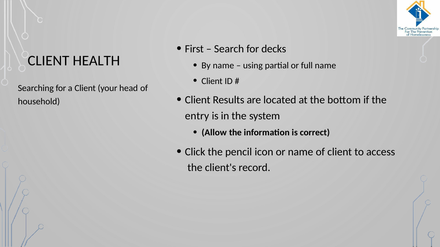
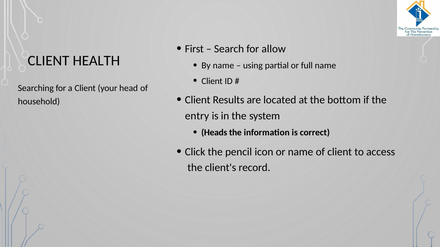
decks: decks -> allow (274, 49)
Allow: Allow -> Heads (214, 133)
